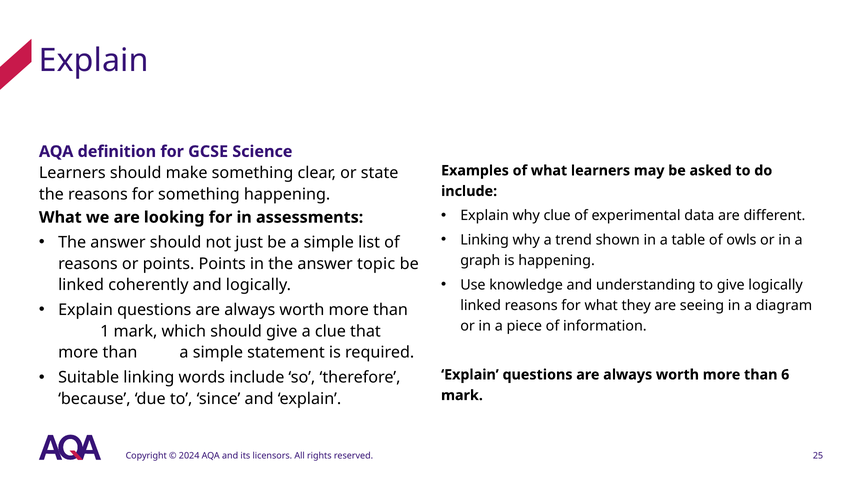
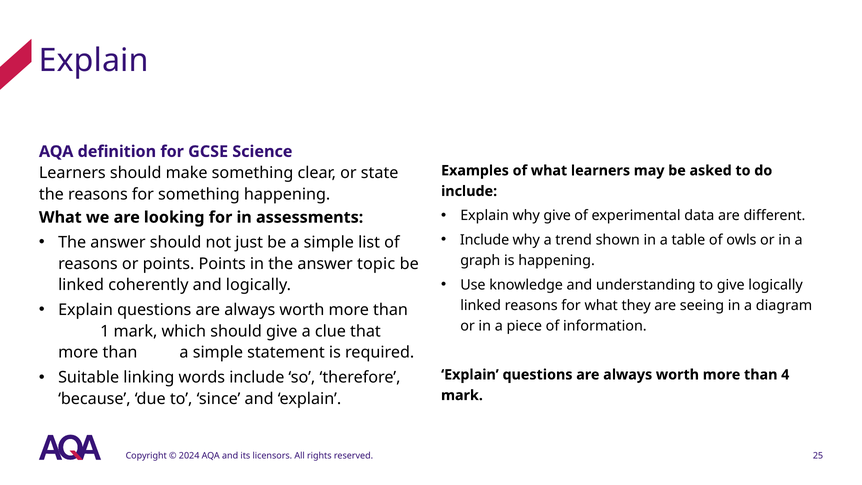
why clue: clue -> give (557, 215)
Linking: Linking -> Include (485, 240)
6: 6 -> 4 (785, 375)
